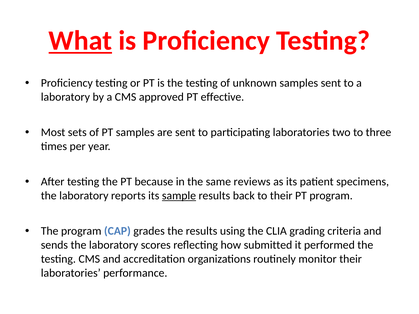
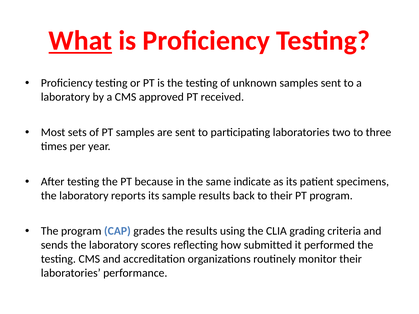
effective: effective -> received (222, 97)
reviews: reviews -> indicate (252, 182)
sample underline: present -> none (179, 196)
